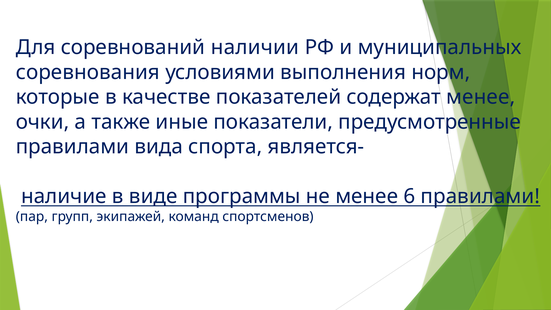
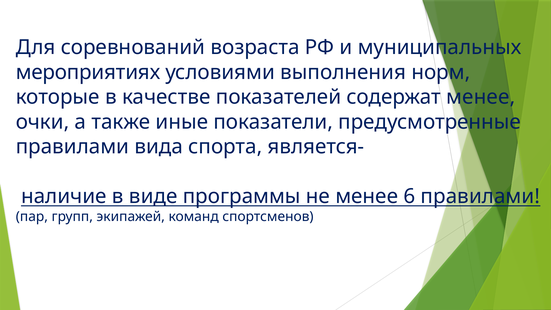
наличии: наличии -> возраста (255, 47)
соревнования: соревнования -> мероприятиях (88, 72)
